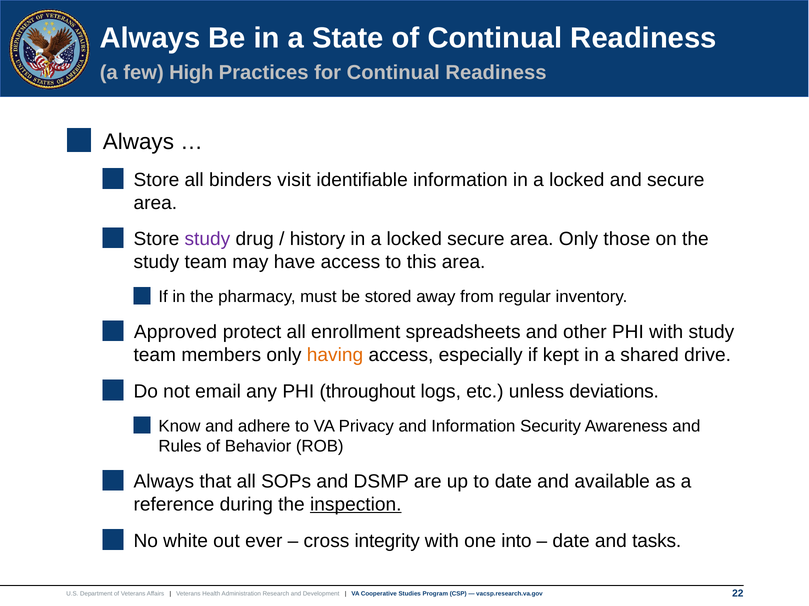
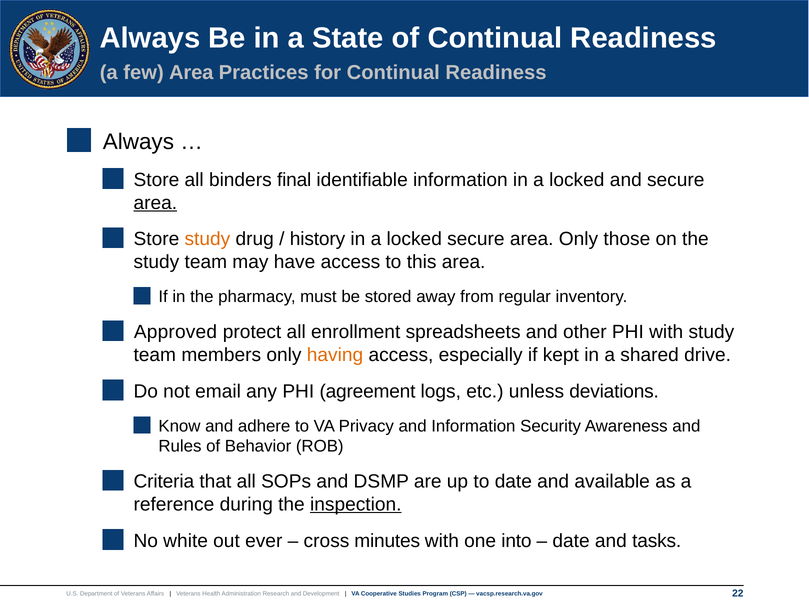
few High: High -> Area (191, 73)
visit: visit -> final (294, 180)
area underline: none -> present (155, 203)
study colour: purple -> orange (207, 239)
throughout: throughout -> agreement (367, 392)
Always: Always -> Criteria (164, 482)
integrity: integrity -> minutes (387, 541)
